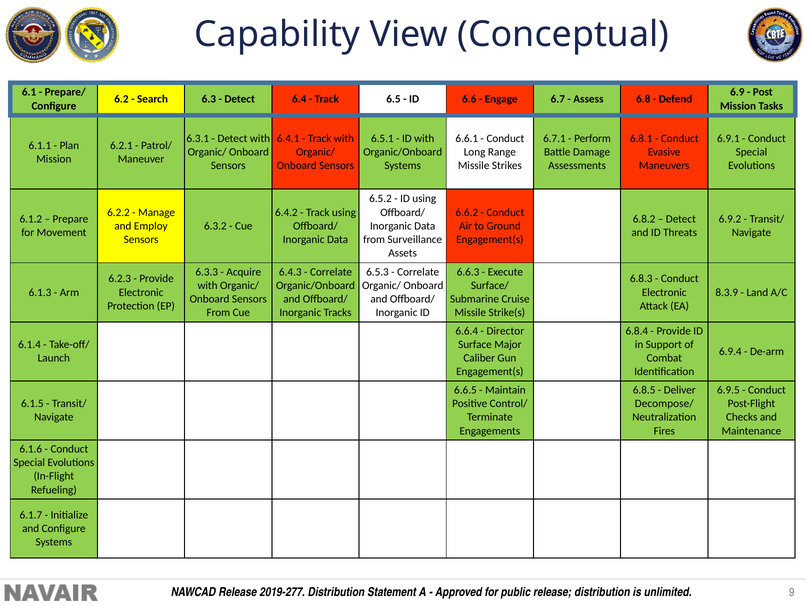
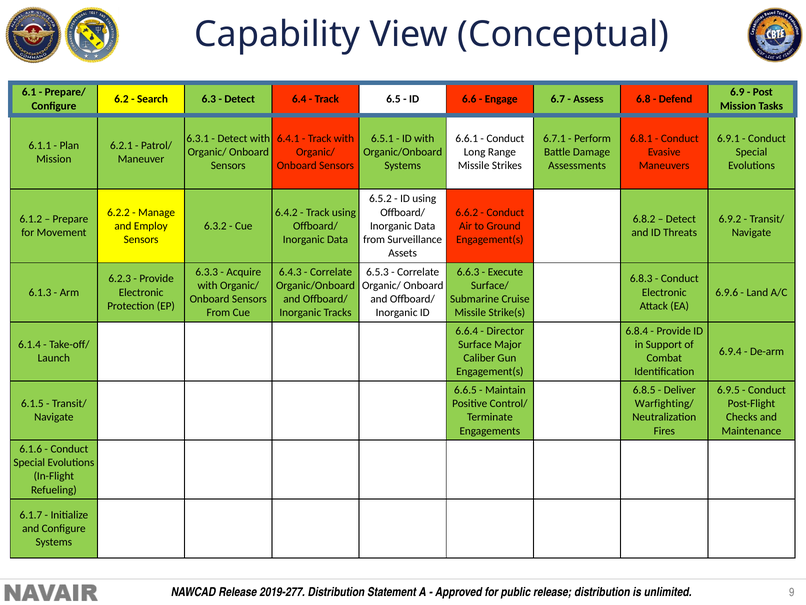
8.3.9: 8.3.9 -> 6.9.6 (727, 292)
Decompose/: Decompose/ -> Warfighting/ (664, 403)
